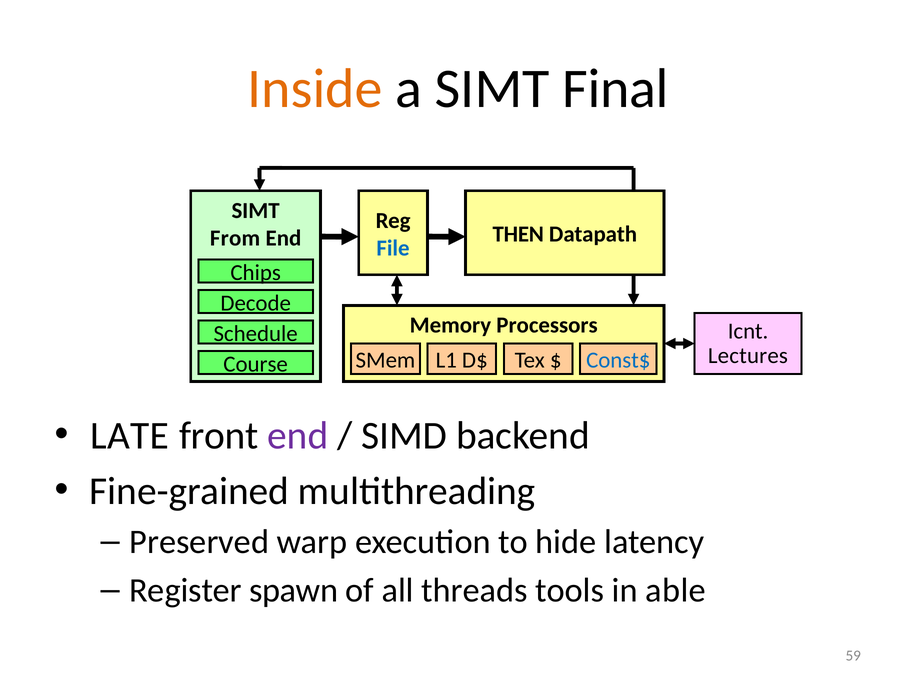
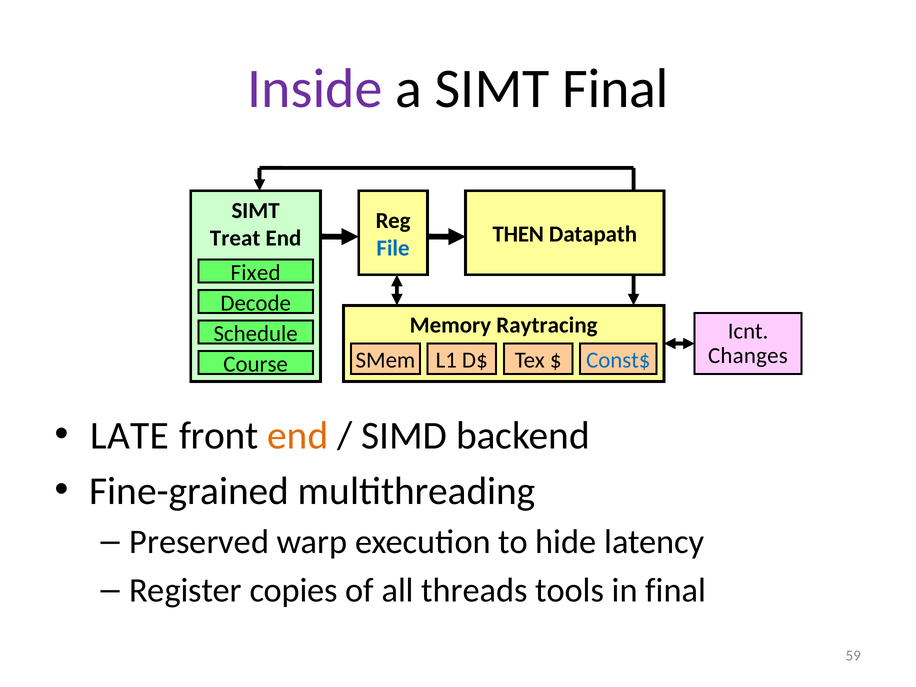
Inside colour: orange -> purple (315, 89)
From: From -> Treat (235, 238)
Chips: Chips -> Fixed (256, 273)
Processors: Processors -> Raytracing (547, 325)
Lectures: Lectures -> Changes (748, 356)
end colour: purple -> orange (298, 436)
spawn: spawn -> copies (294, 591)
in able: able -> final (676, 591)
